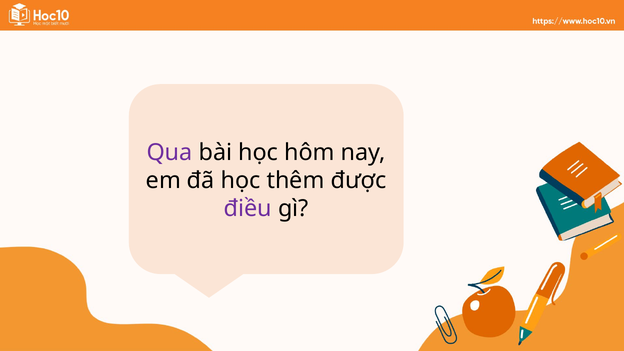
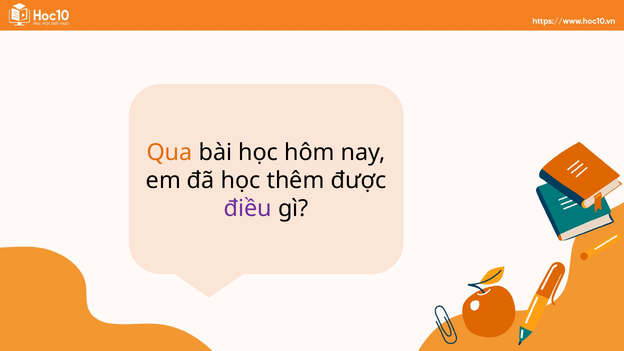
Qua colour: purple -> orange (170, 153)
